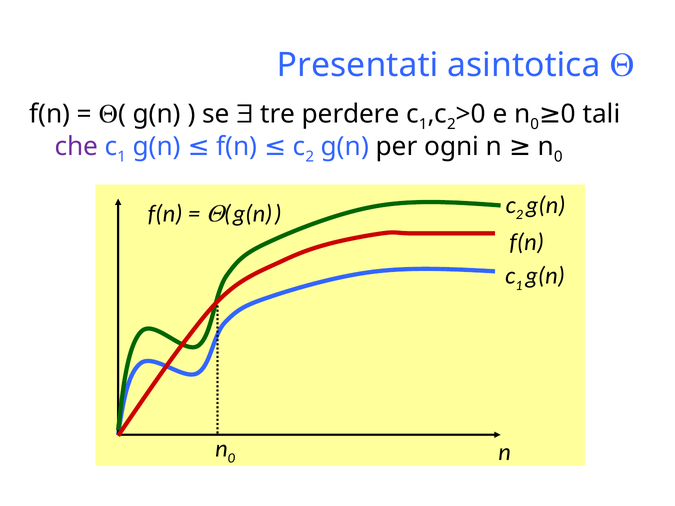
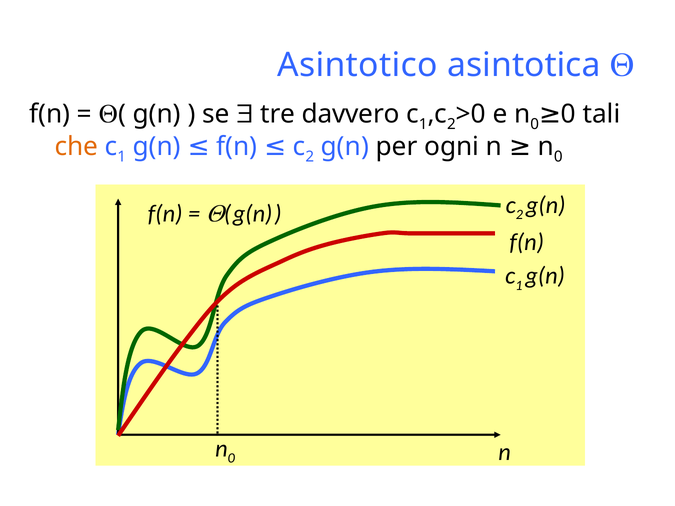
Presentati: Presentati -> Asintotico (358, 65)
perdere: perdere -> davvero (351, 114)
che colour: purple -> orange (76, 146)
